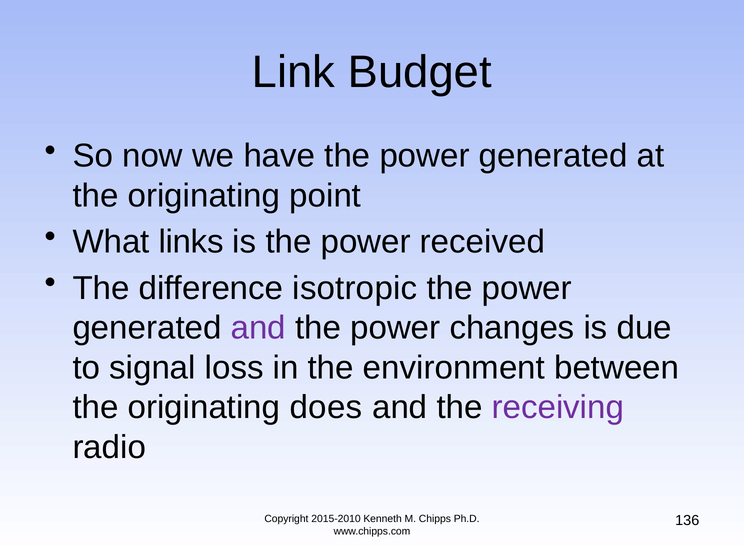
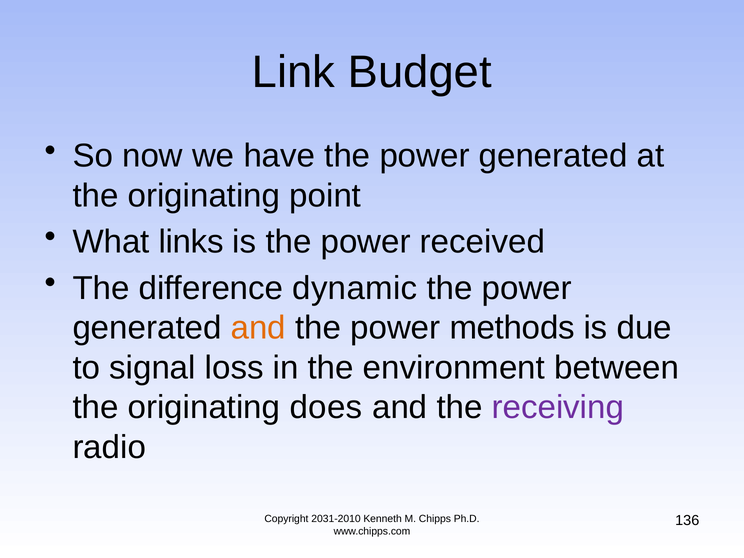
isotropic: isotropic -> dynamic (355, 288)
and colour: purple -> orange (258, 328)
changes: changes -> methods (512, 328)
2015-2010: 2015-2010 -> 2031-2010 (336, 519)
